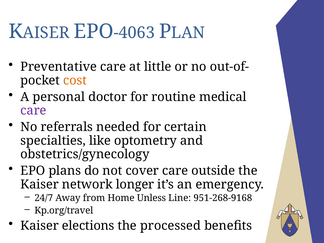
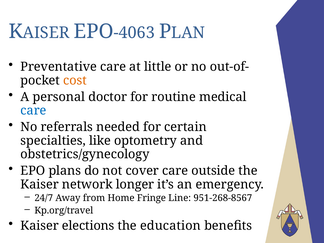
care colour: purple -> blue (33, 110)
Unless: Unless -> Fringe (151, 198)
951-268-9168: 951-268-9168 -> 951-268-8567 (223, 198)
processed: processed -> education (170, 226)
